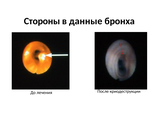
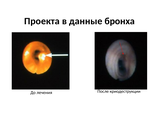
Стороны: Стороны -> Проекта (42, 21)
